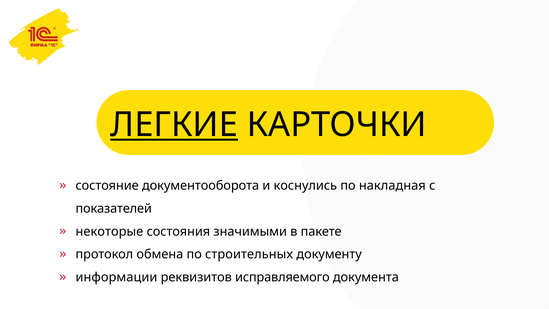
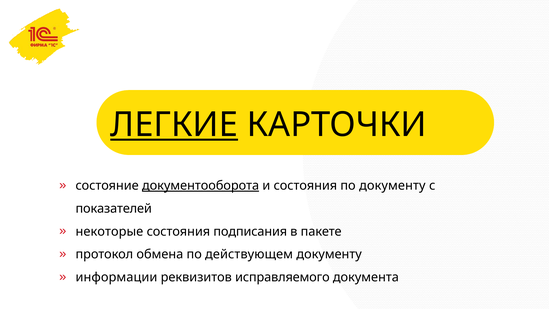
документооборота underline: none -> present (201, 186)
и коснулись: коснулись -> состояния (305, 186)
по накладная: накладная -> документу (392, 186)
значимыми: значимыми -> подписания (250, 231)
строительных: строительных -> действующем (249, 254)
